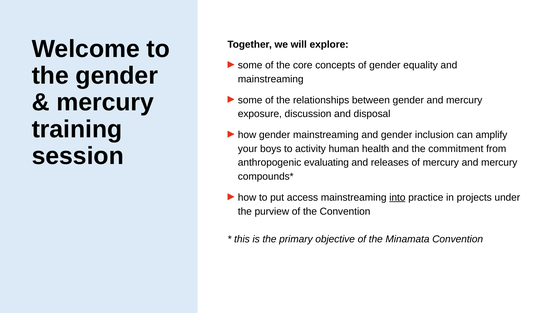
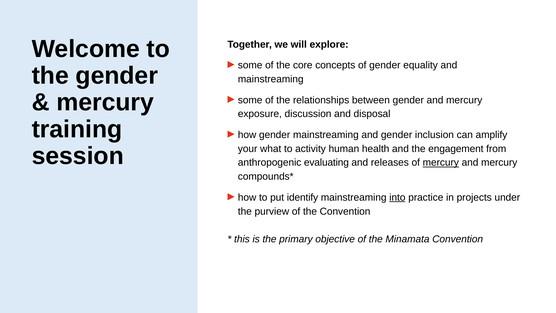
boys: boys -> what (271, 149)
commitment: commitment -> engagement (456, 149)
mercury underline: none -> present (441, 163)
access: access -> identify (303, 197)
